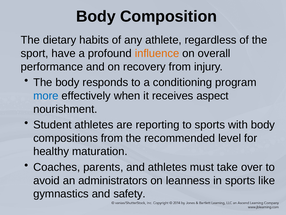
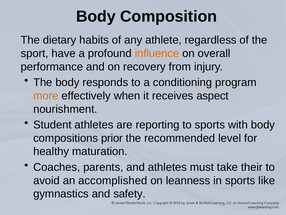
more colour: blue -> orange (46, 96)
compositions from: from -> prior (112, 138)
over: over -> their (252, 167)
administrators: administrators -> accomplished (113, 180)
